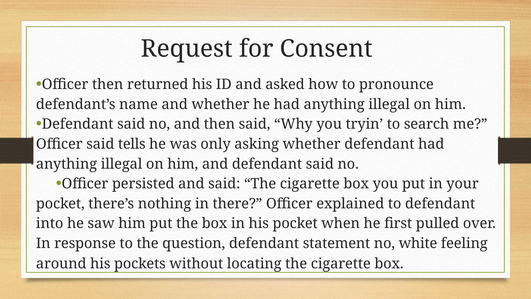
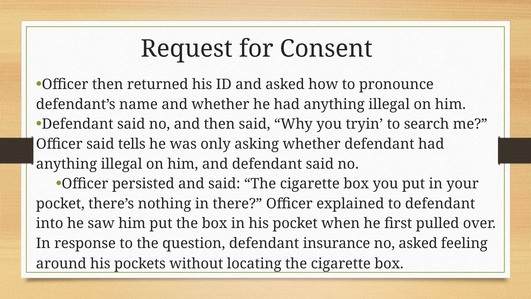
statement: statement -> insurance (337, 243)
no white: white -> asked (418, 243)
